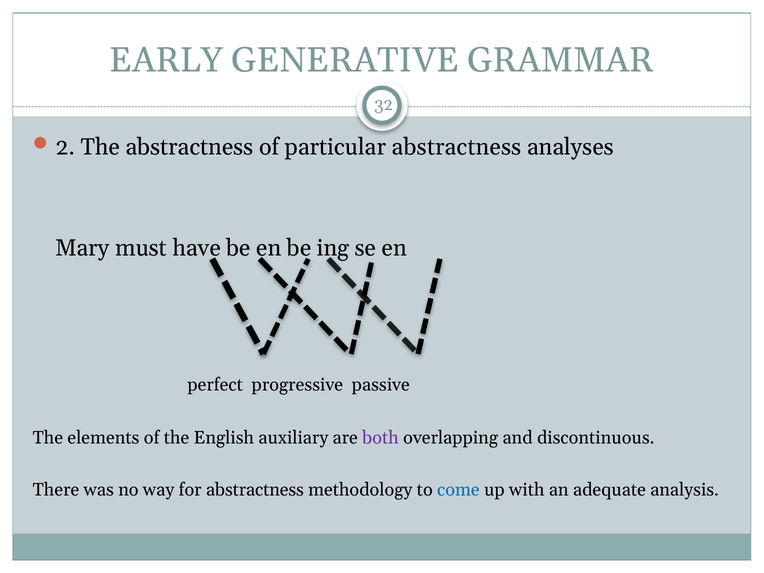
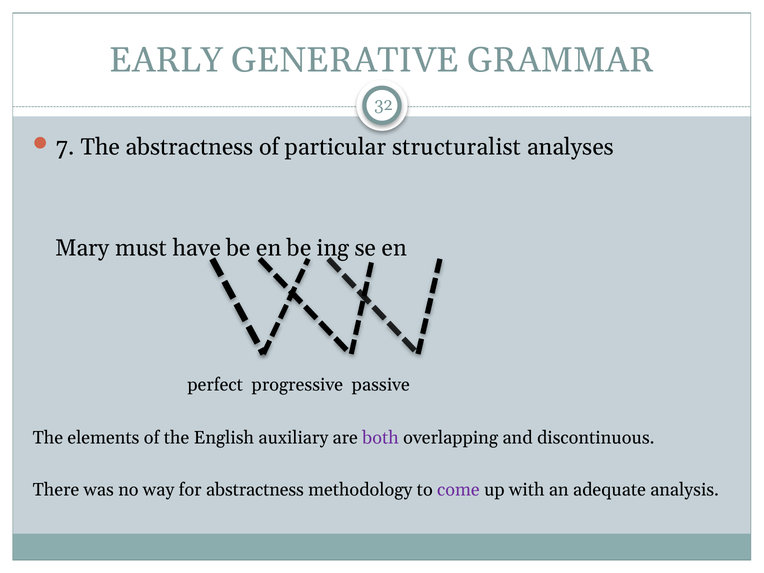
2: 2 -> 7 (65, 147)
particular abstractness: abstractness -> structuralist (456, 147)
come colour: blue -> purple (458, 490)
